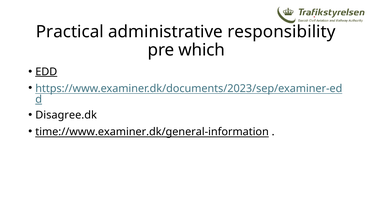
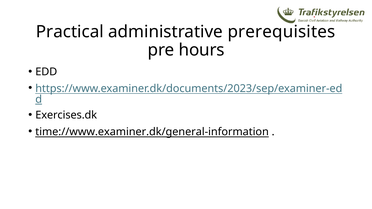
responsibility: responsibility -> prerequisites (281, 32)
which: which -> hours (202, 50)
EDD underline: present -> none (46, 72)
Disagree.dk: Disagree.dk -> Exercises.dk (66, 115)
